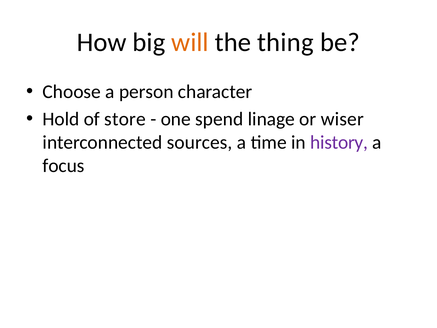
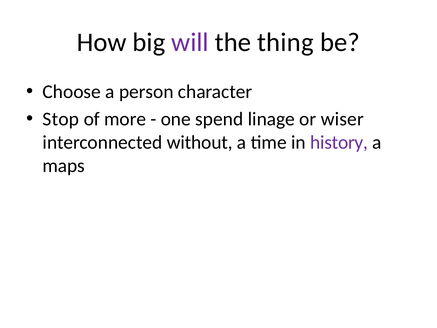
will colour: orange -> purple (190, 42)
Hold: Hold -> Stop (61, 119)
store: store -> more (125, 119)
sources: sources -> without (200, 142)
focus: focus -> maps (64, 165)
